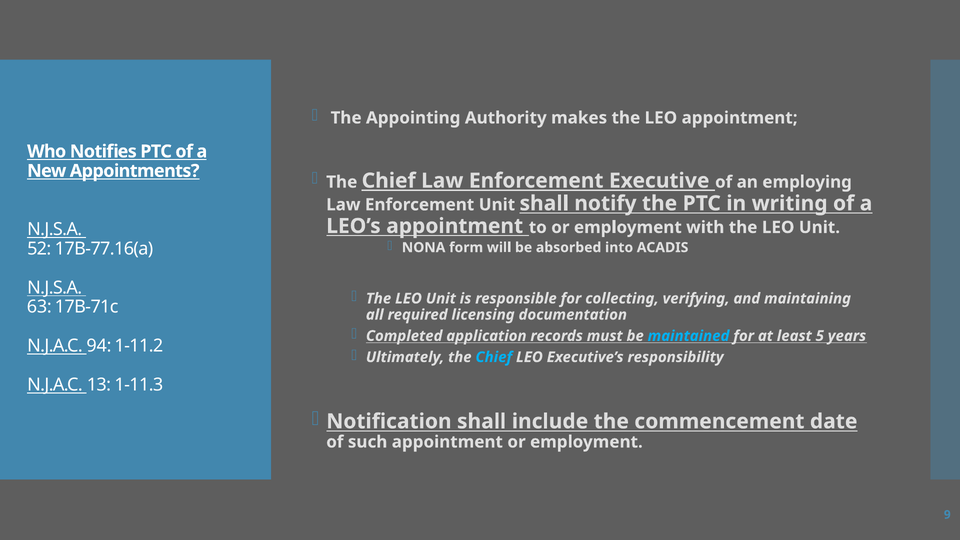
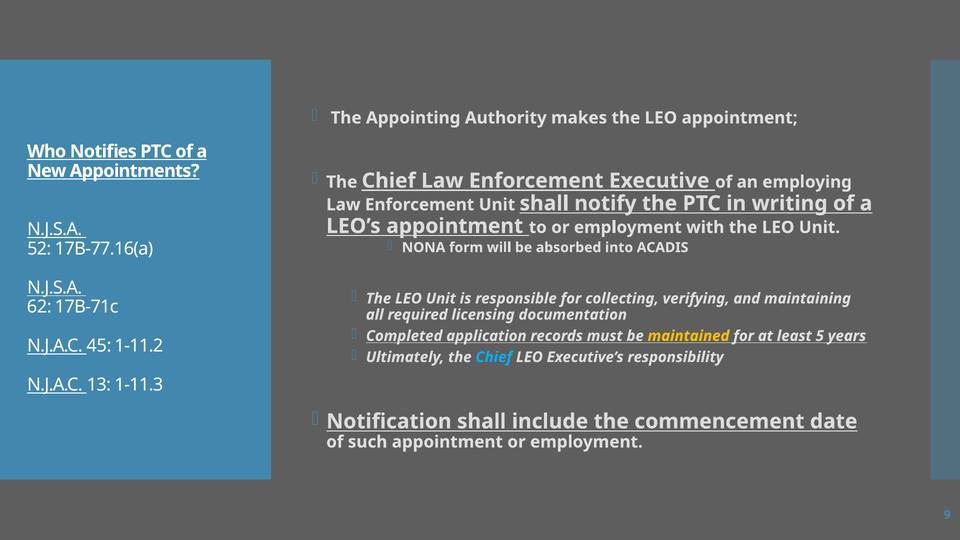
63: 63 -> 62 (39, 307)
maintained colour: light blue -> yellow (689, 336)
94: 94 -> 45 (99, 346)
